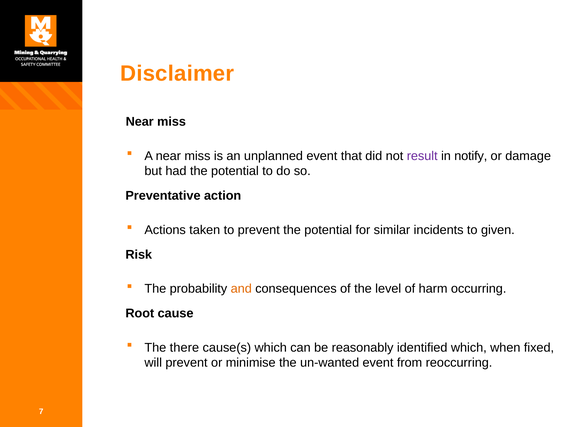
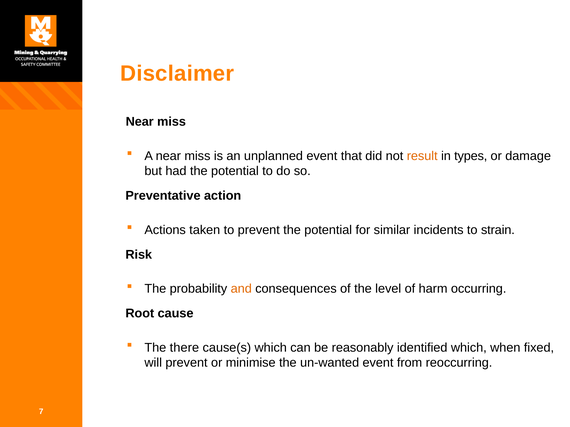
result colour: purple -> orange (422, 156)
notify: notify -> types (471, 156)
given: given -> strain (498, 230)
